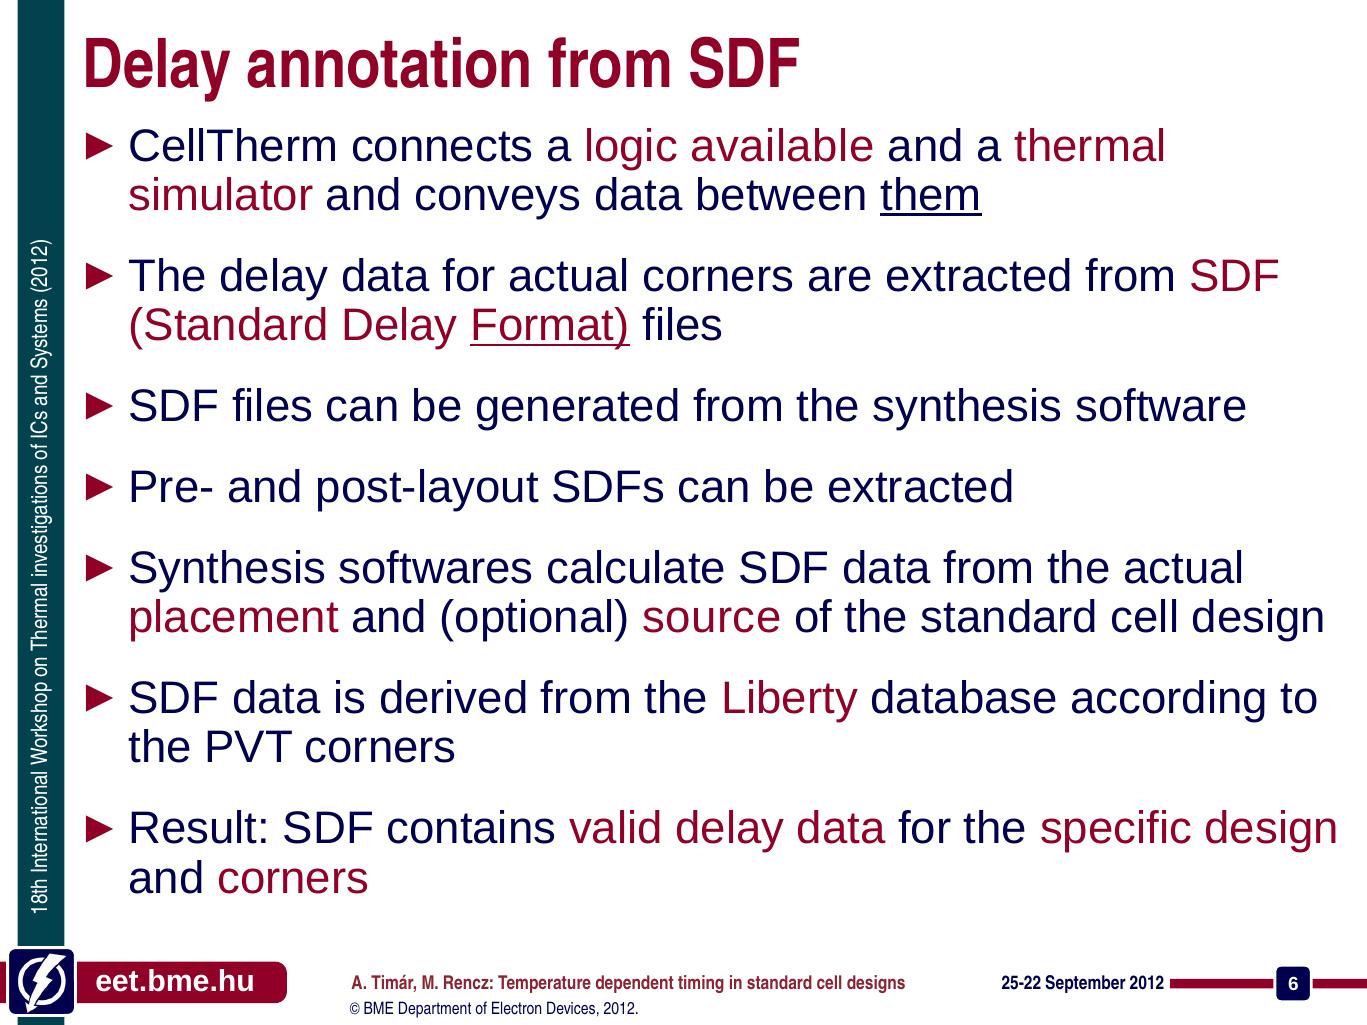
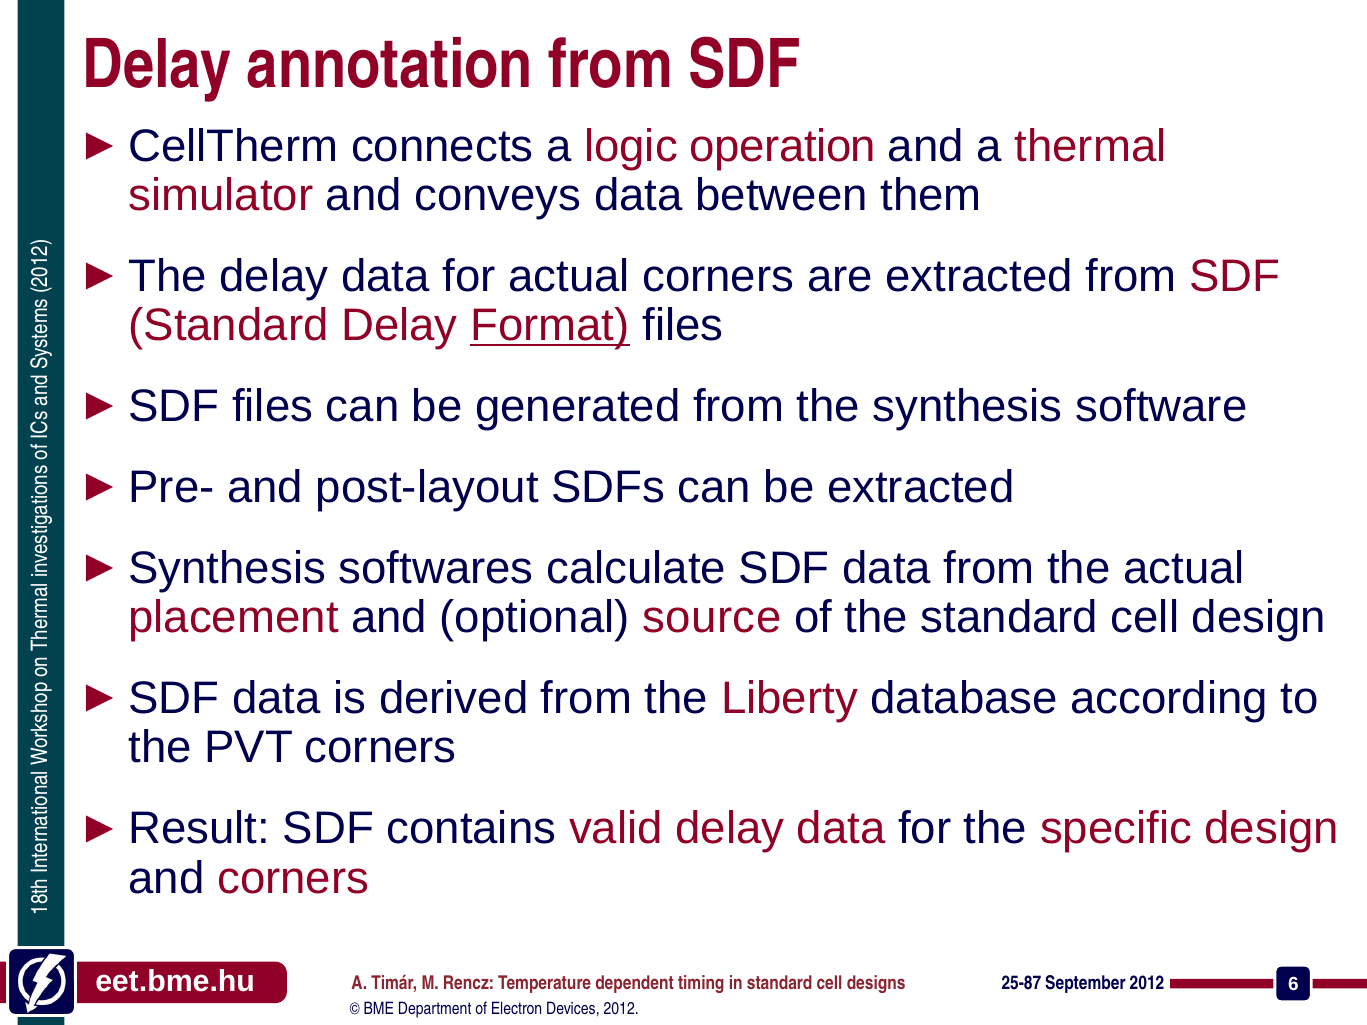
available: available -> operation (783, 146)
them underline: present -> none (931, 195)
25-22: 25-22 -> 25-87 (1021, 984)
